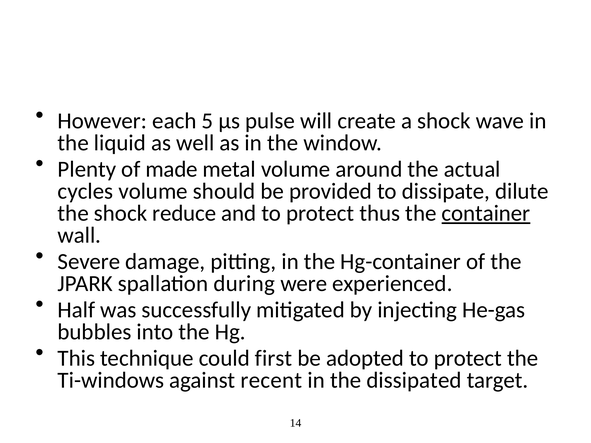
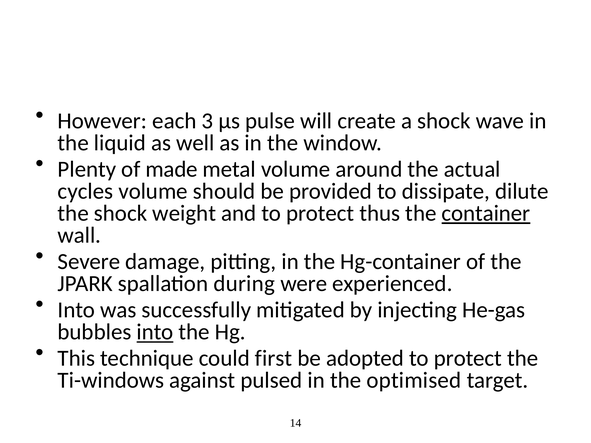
5: 5 -> 3 (207, 121)
reduce: reduce -> weight (184, 213)
Half: Half -> Into (76, 310)
into underline: none -> present (155, 332)
recent: recent -> pulsed (271, 381)
dissipated: dissipated -> optimised (414, 381)
